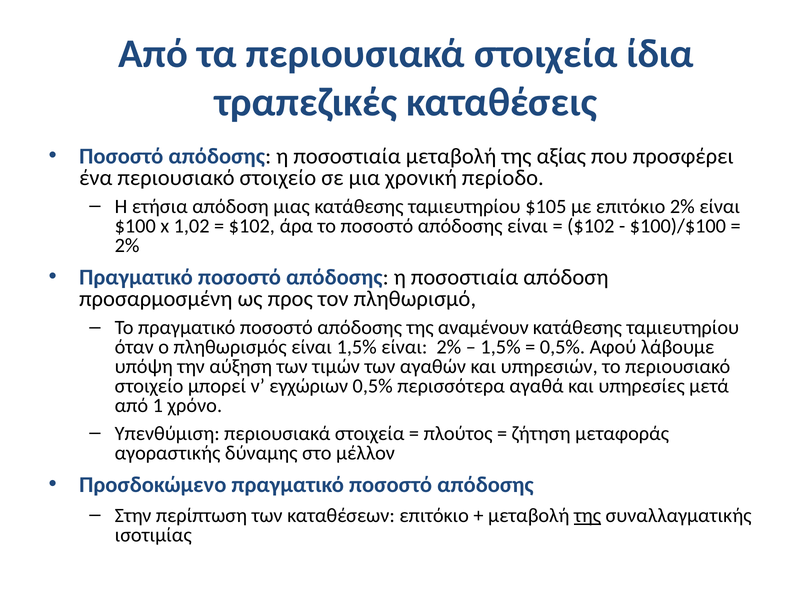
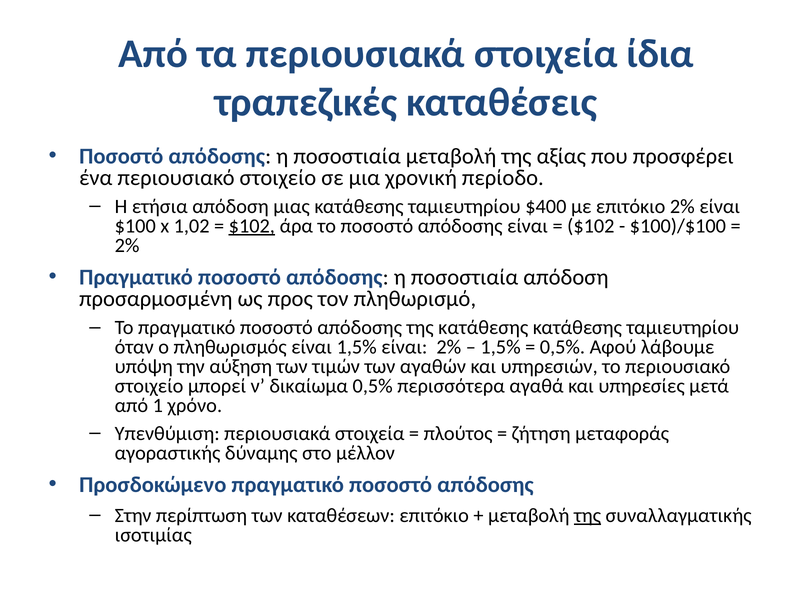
$105: $105 -> $400 (546, 207)
$102 underline: none -> present (252, 226)
της αναμένουν: αναμένουν -> κατάθεσης (483, 328)
εγχώριων: εγχώριων -> δικαίωμα (309, 386)
